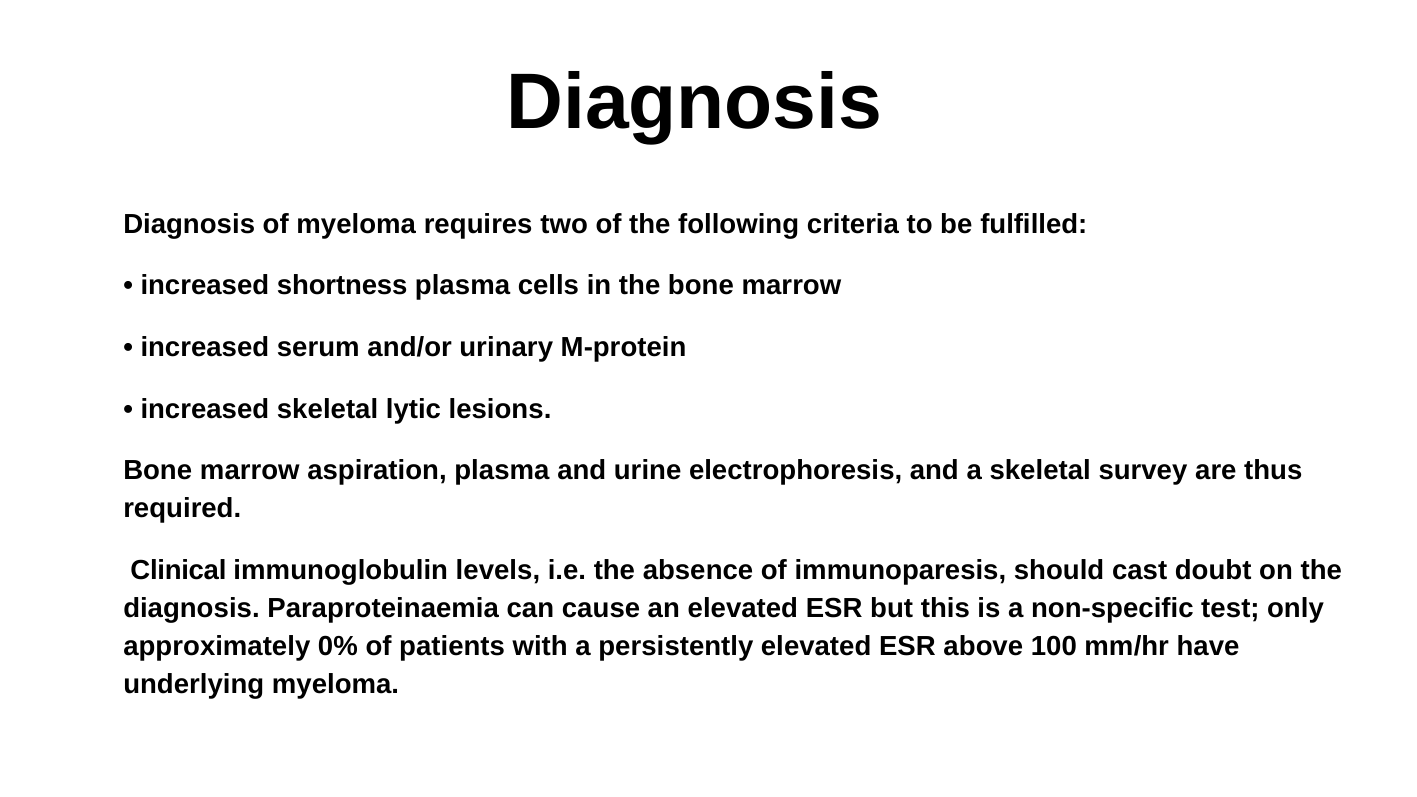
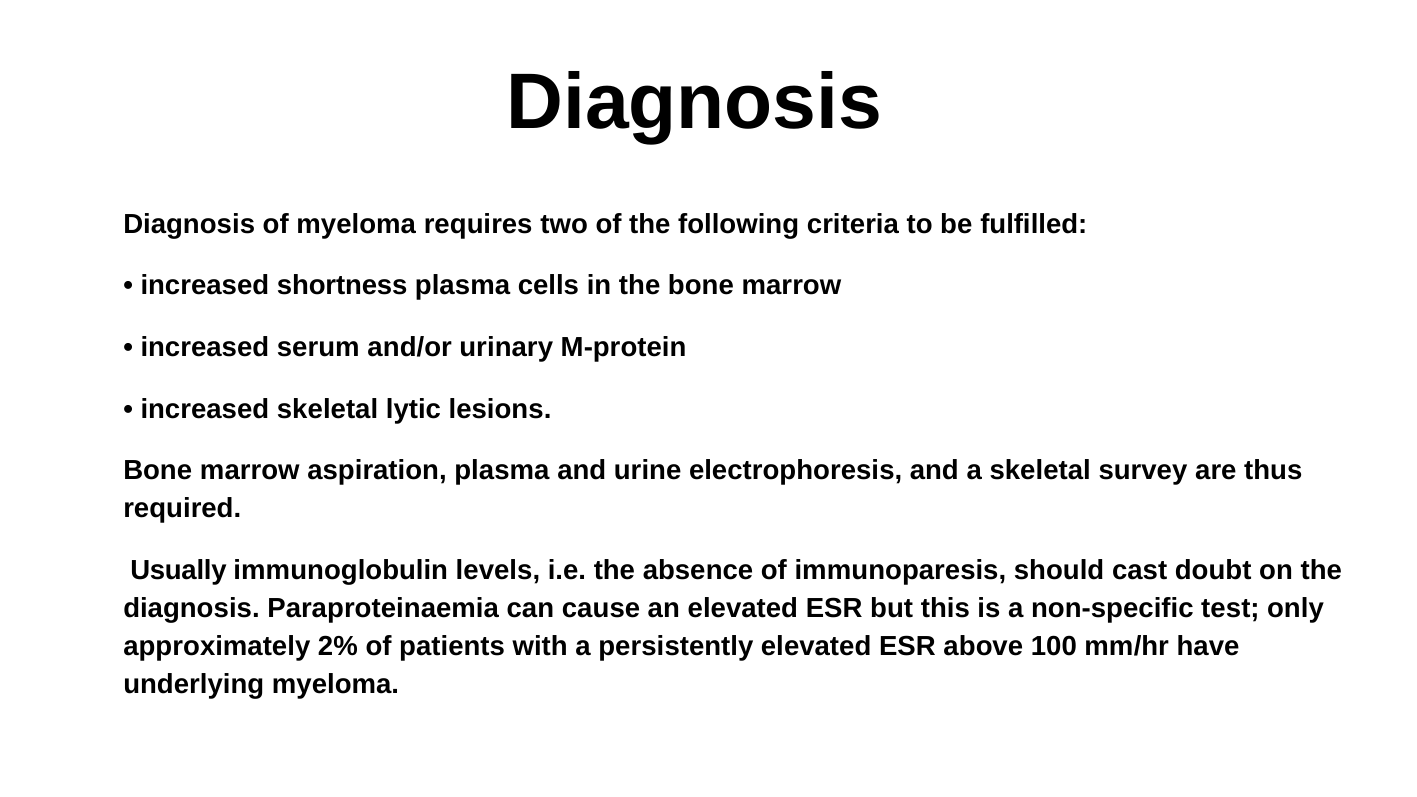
Clinical: Clinical -> Usually (178, 570)
0%: 0% -> 2% (338, 646)
